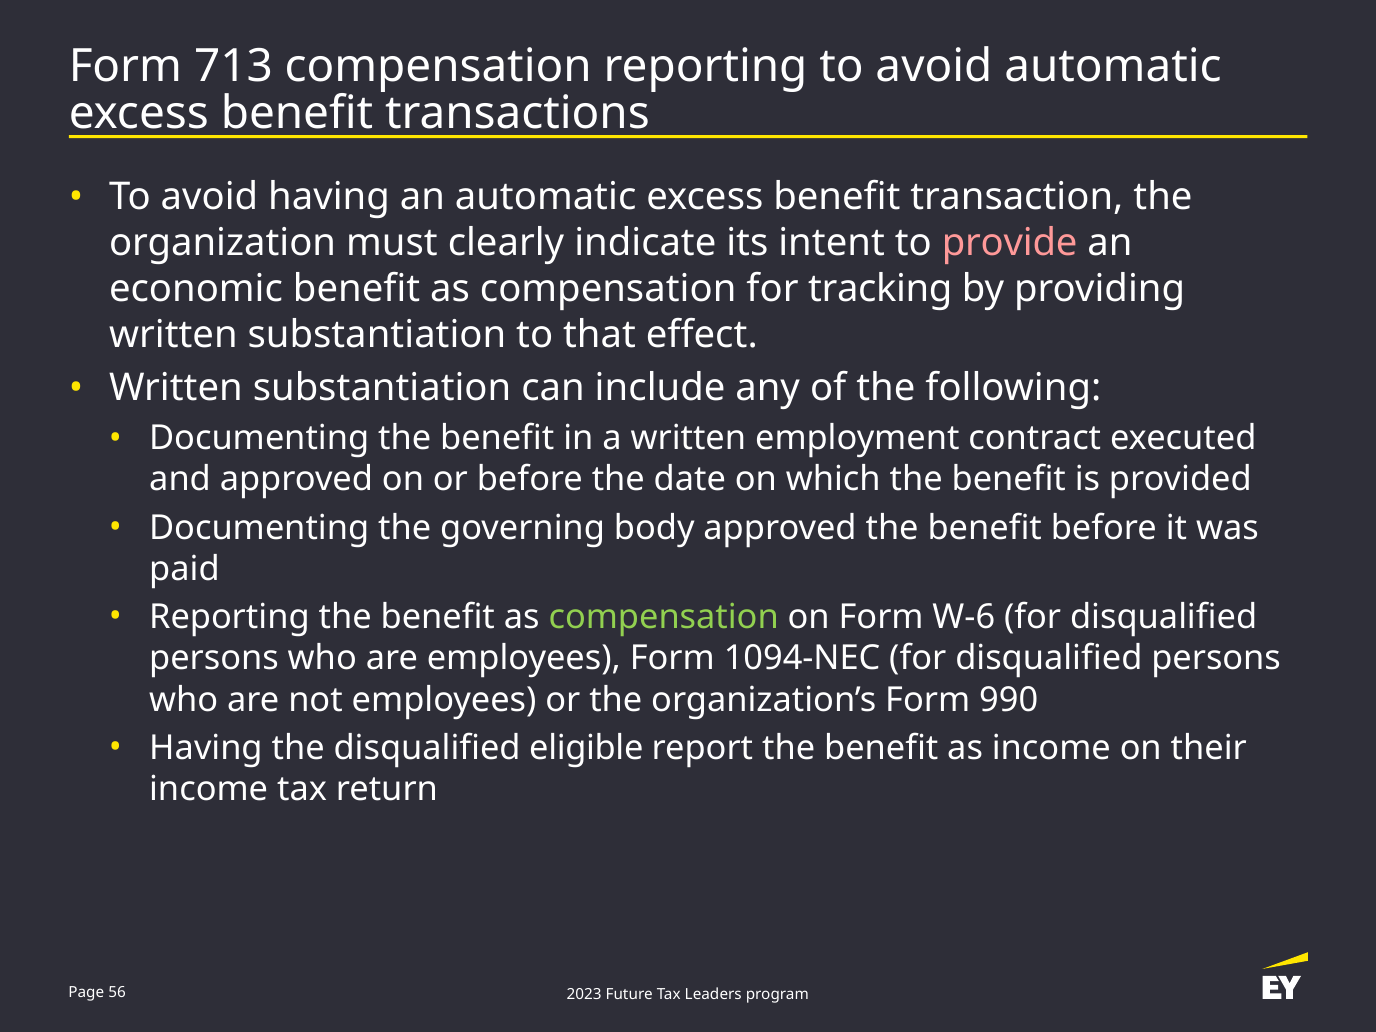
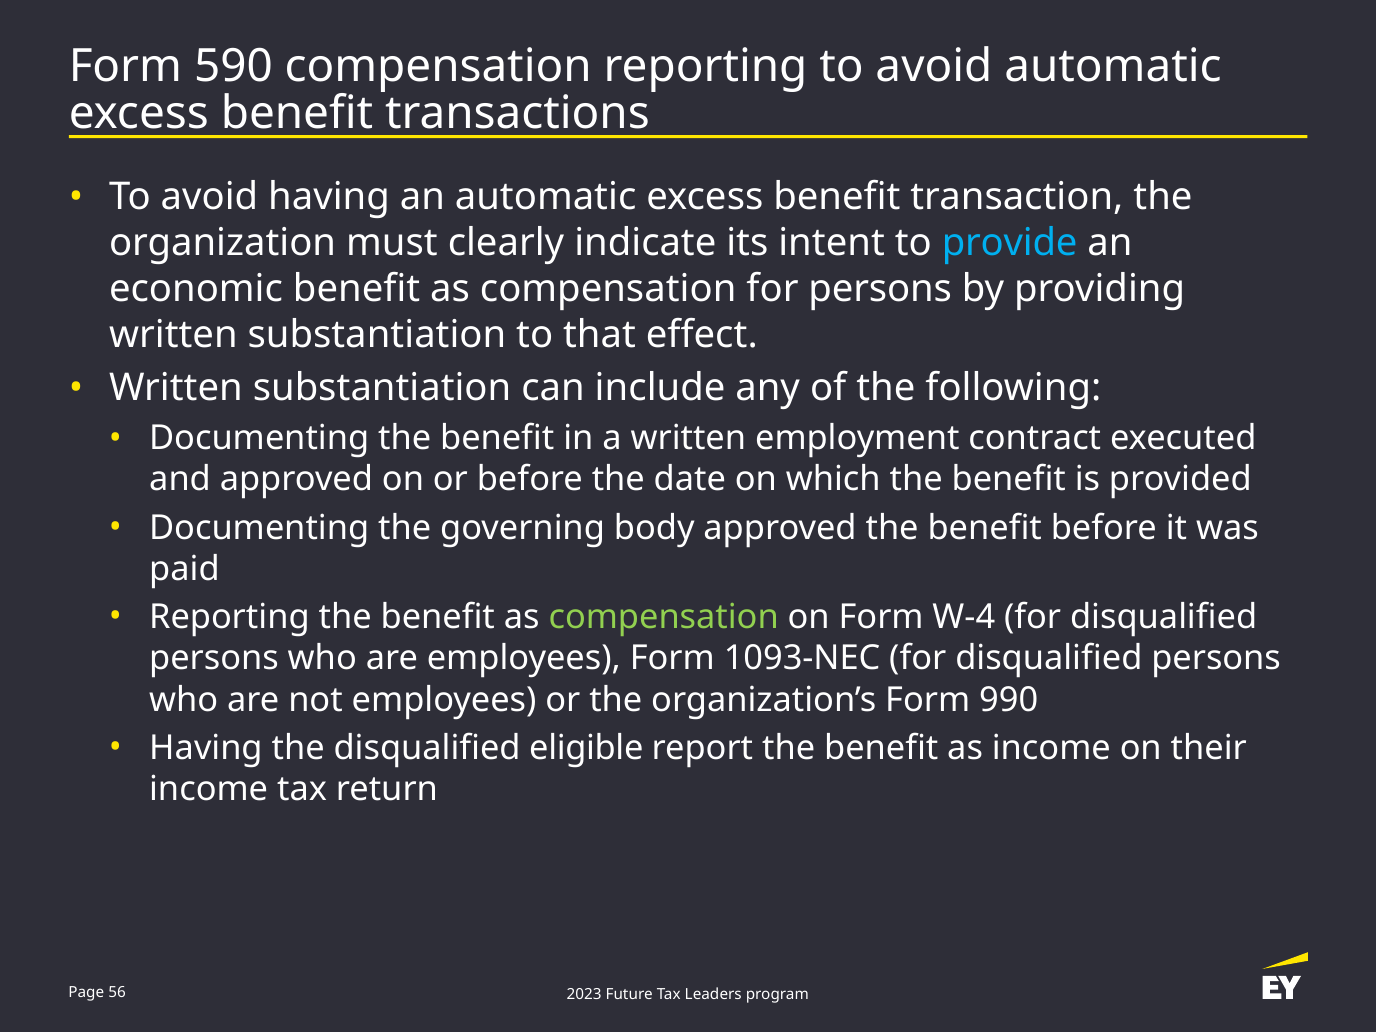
713: 713 -> 590 (233, 67)
provide colour: pink -> light blue (1010, 243)
for tracking: tracking -> persons (880, 289)
W-6: W-6 -> W-4 (964, 617)
1094-NEC: 1094-NEC -> 1093-NEC (802, 658)
